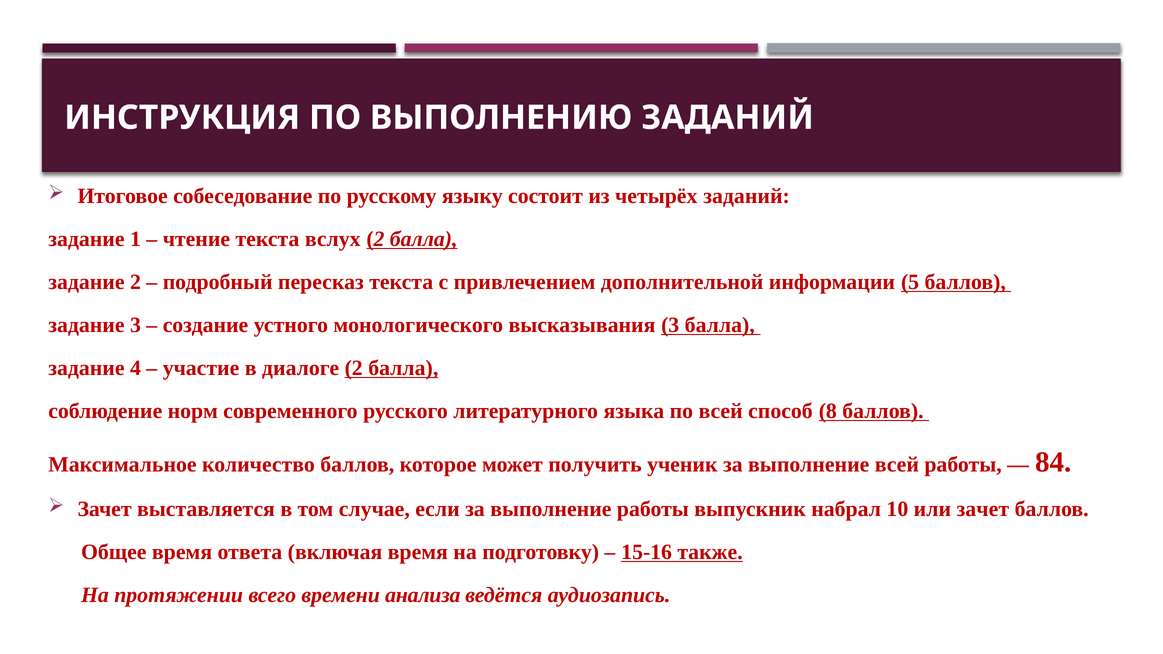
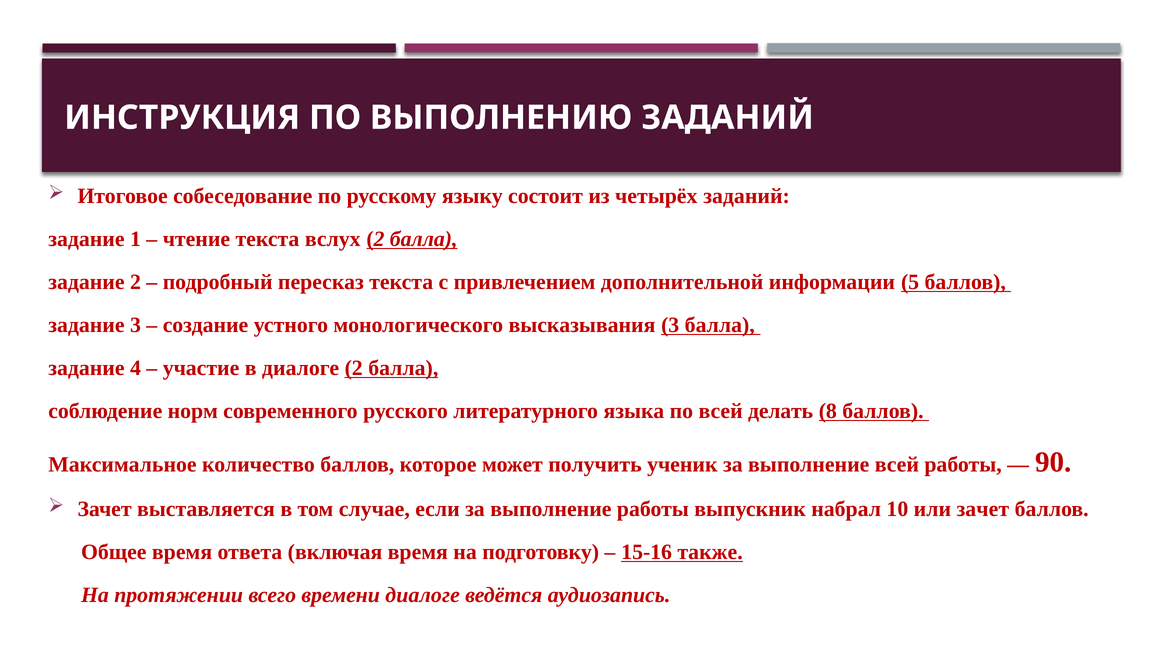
способ: способ -> делать (781, 411)
84: 84 -> 90 (1053, 462)
времени анализа: анализа -> диалоге (423, 595)
